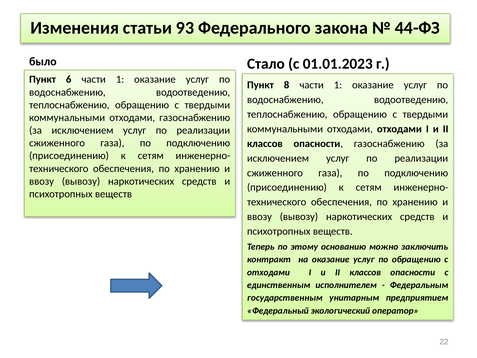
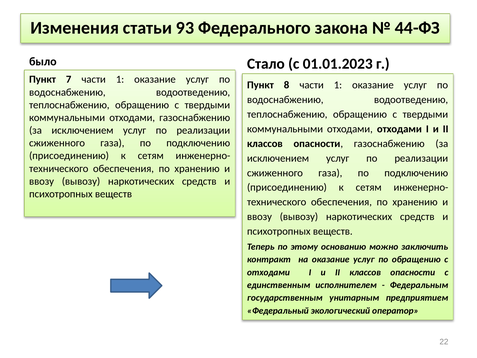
6: 6 -> 7 (69, 79)
